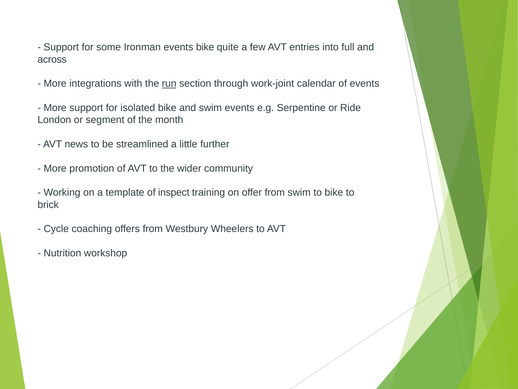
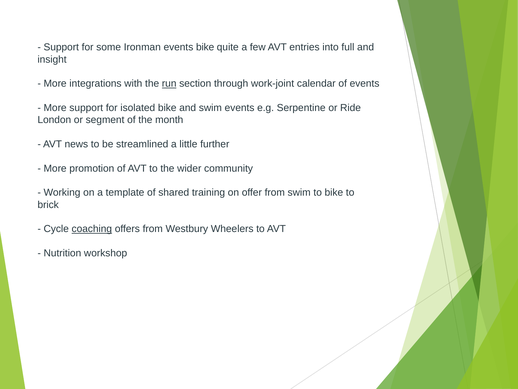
across: across -> insight (52, 59)
inspect: inspect -> shared (174, 192)
coaching underline: none -> present (92, 229)
